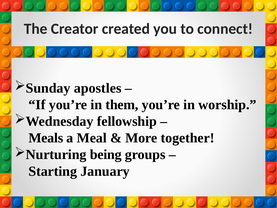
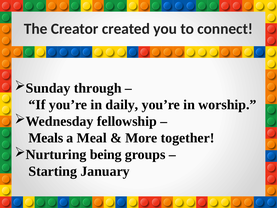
apostles: apostles -> through (98, 88)
them: them -> daily (122, 105)
